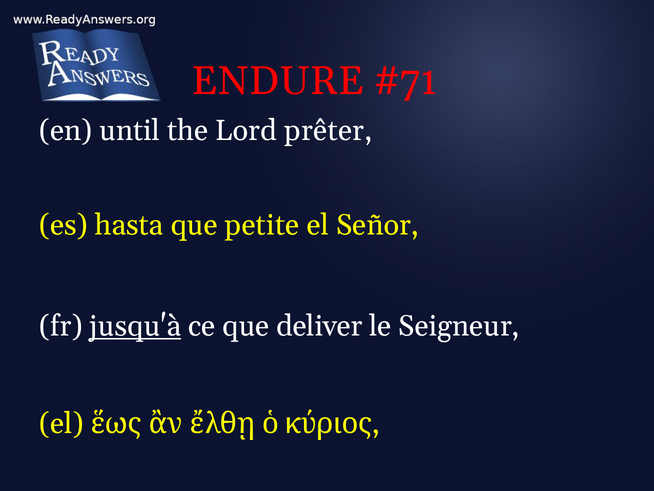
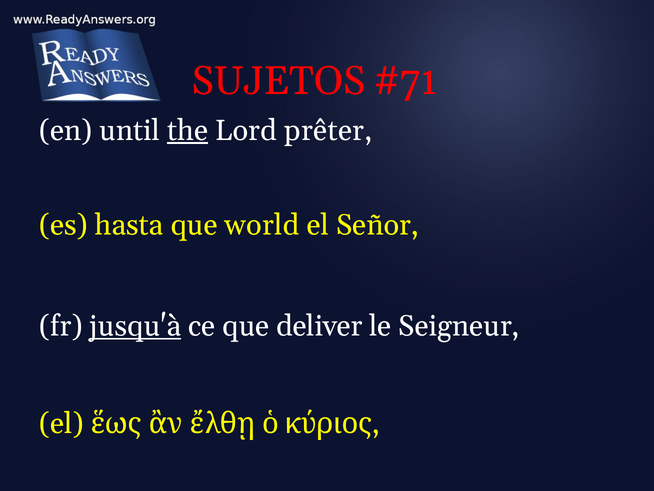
ENDURE: ENDURE -> SUJETOS (279, 81)
the underline: none -> present (188, 130)
petite: petite -> world (262, 225)
